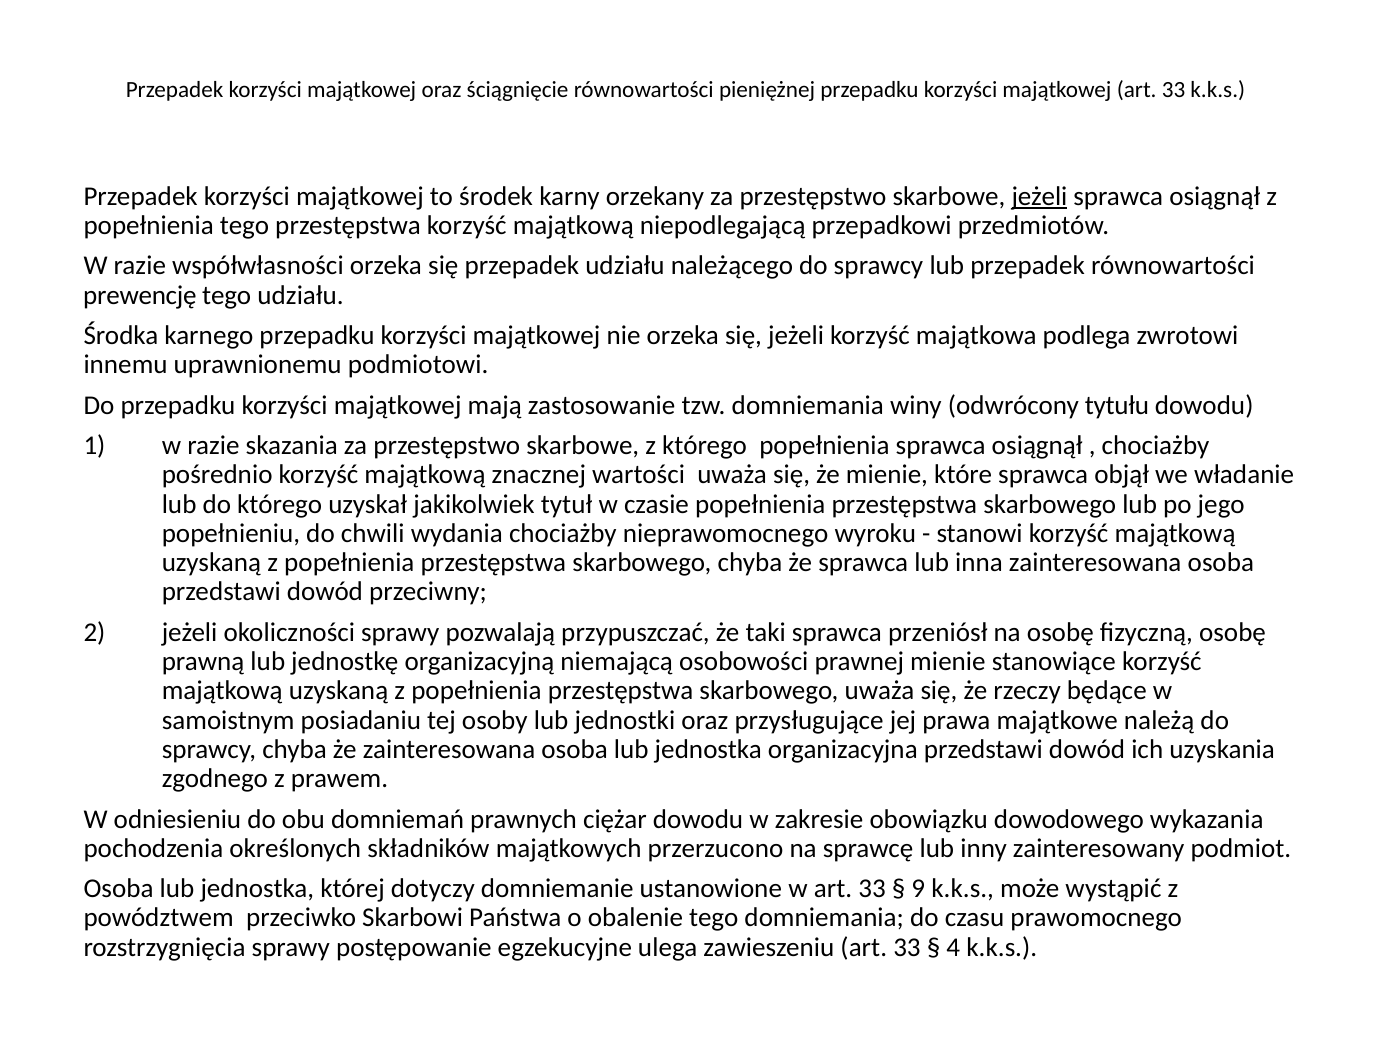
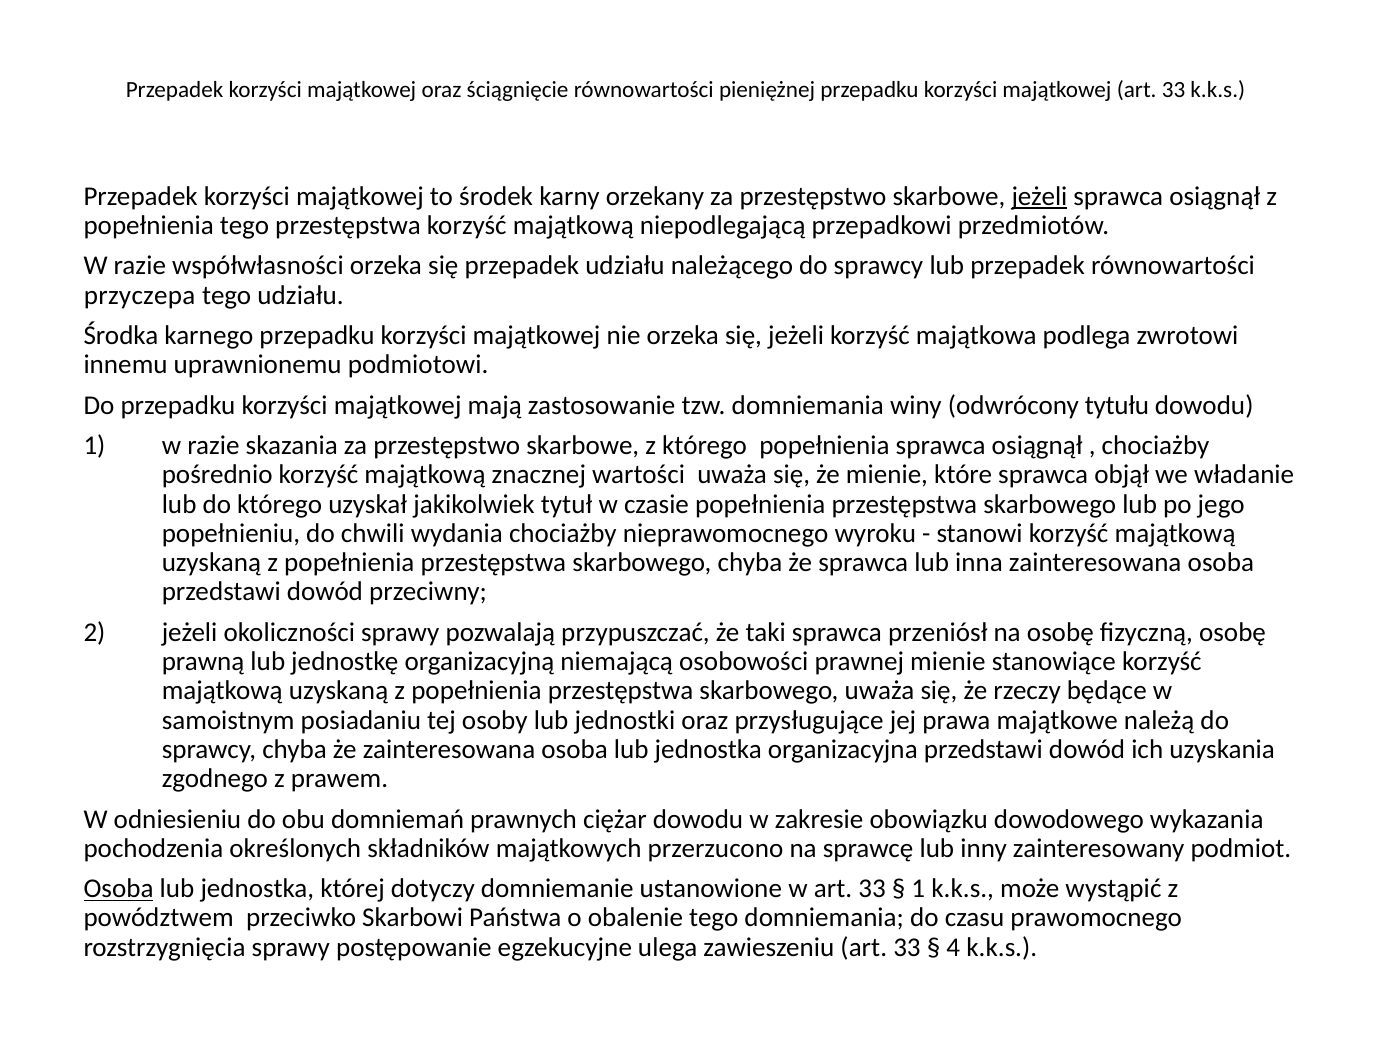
prewencję: prewencję -> przyczepa (140, 295)
Osoba underline: none -> present (118, 889)
9: 9 -> 1 (918, 889)
